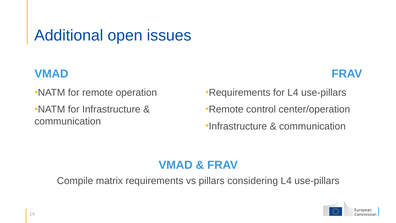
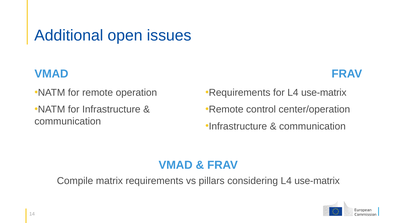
for L4 use-pillars: use-pillars -> use-matrix (324, 92)
considering L4 use-pillars: use-pillars -> use-matrix (317, 181)
